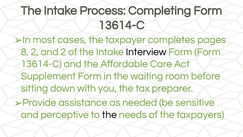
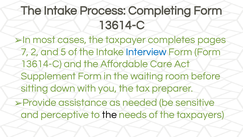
8: 8 -> 7 (25, 52)
and 2: 2 -> 5 (63, 52)
Interview colour: black -> blue (146, 52)
